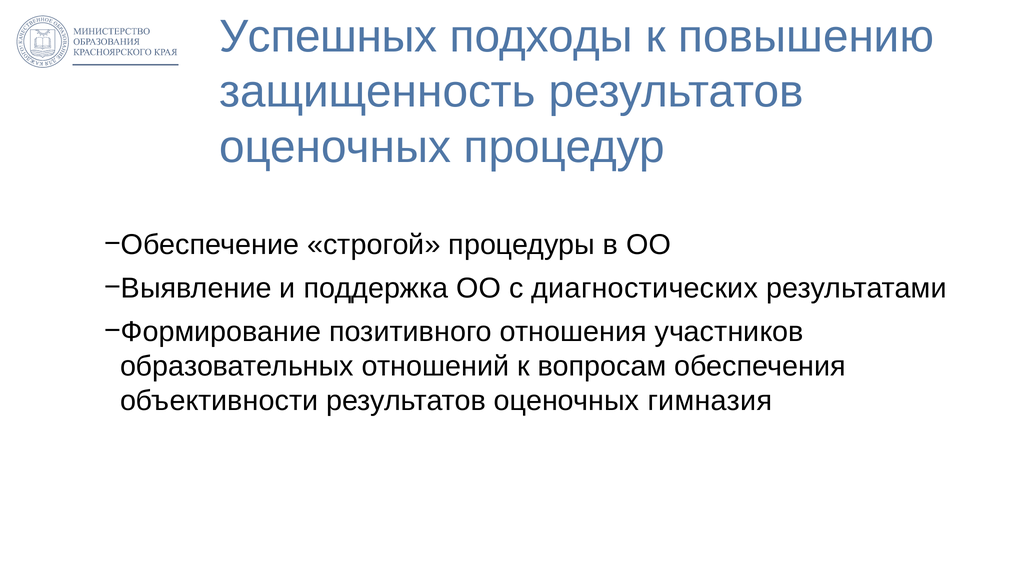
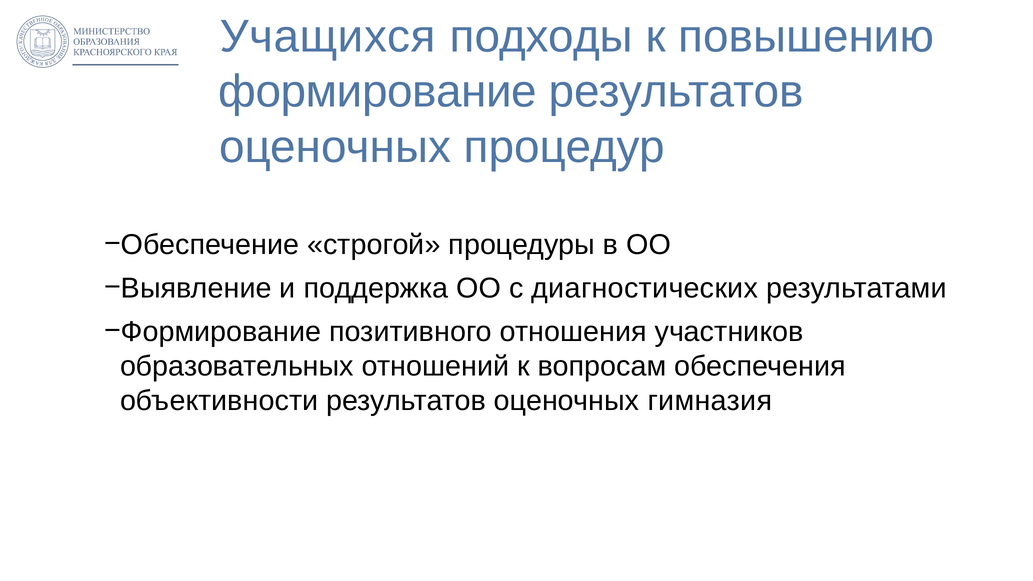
Успешных: Успешных -> Учащихся (328, 37)
защищенность: защищенность -> формирование (378, 92)
